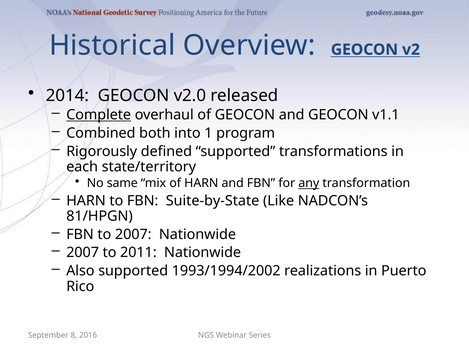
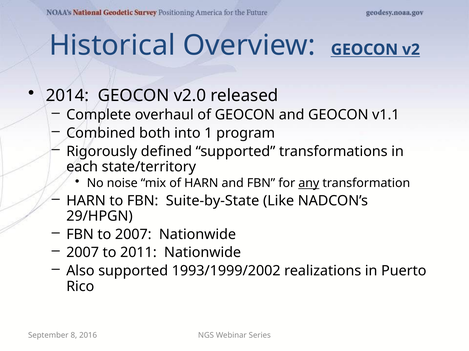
Complete underline: present -> none (99, 115)
same: same -> noise (122, 184)
81/HPGN: 81/HPGN -> 29/HPGN (99, 217)
1993/1994/2002: 1993/1994/2002 -> 1993/1999/2002 (226, 271)
